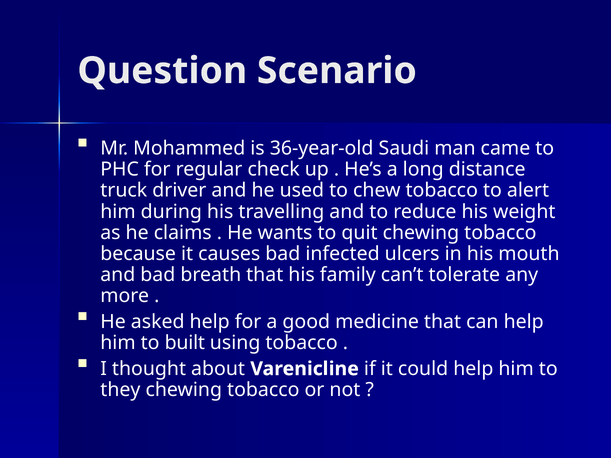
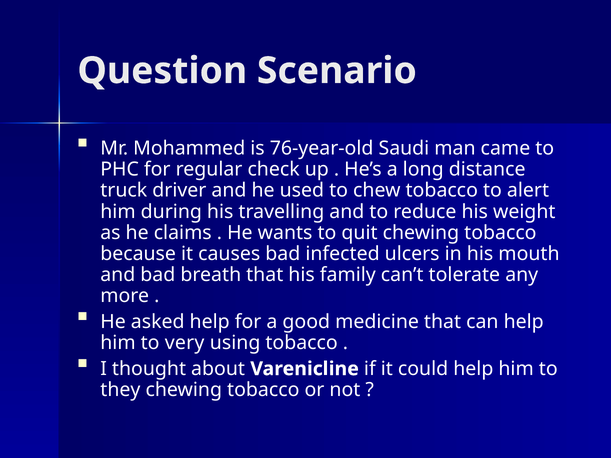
36-year-old: 36-year-old -> 76-year-old (322, 149)
built: built -> very (185, 343)
